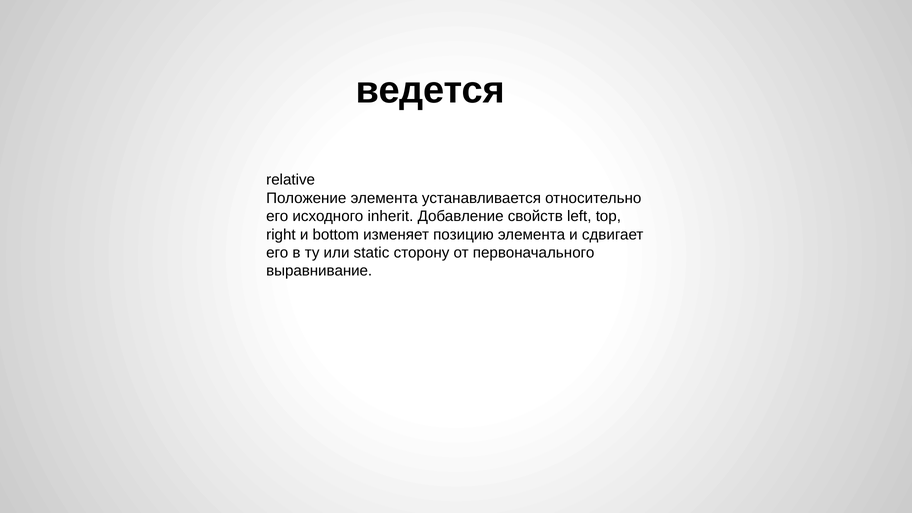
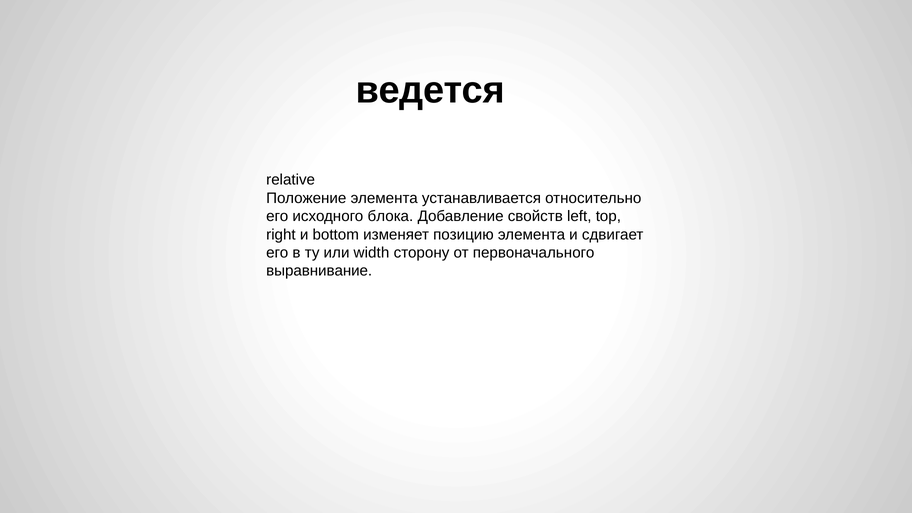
inherit: inherit -> блока (390, 216)
static: static -> width (371, 253)
